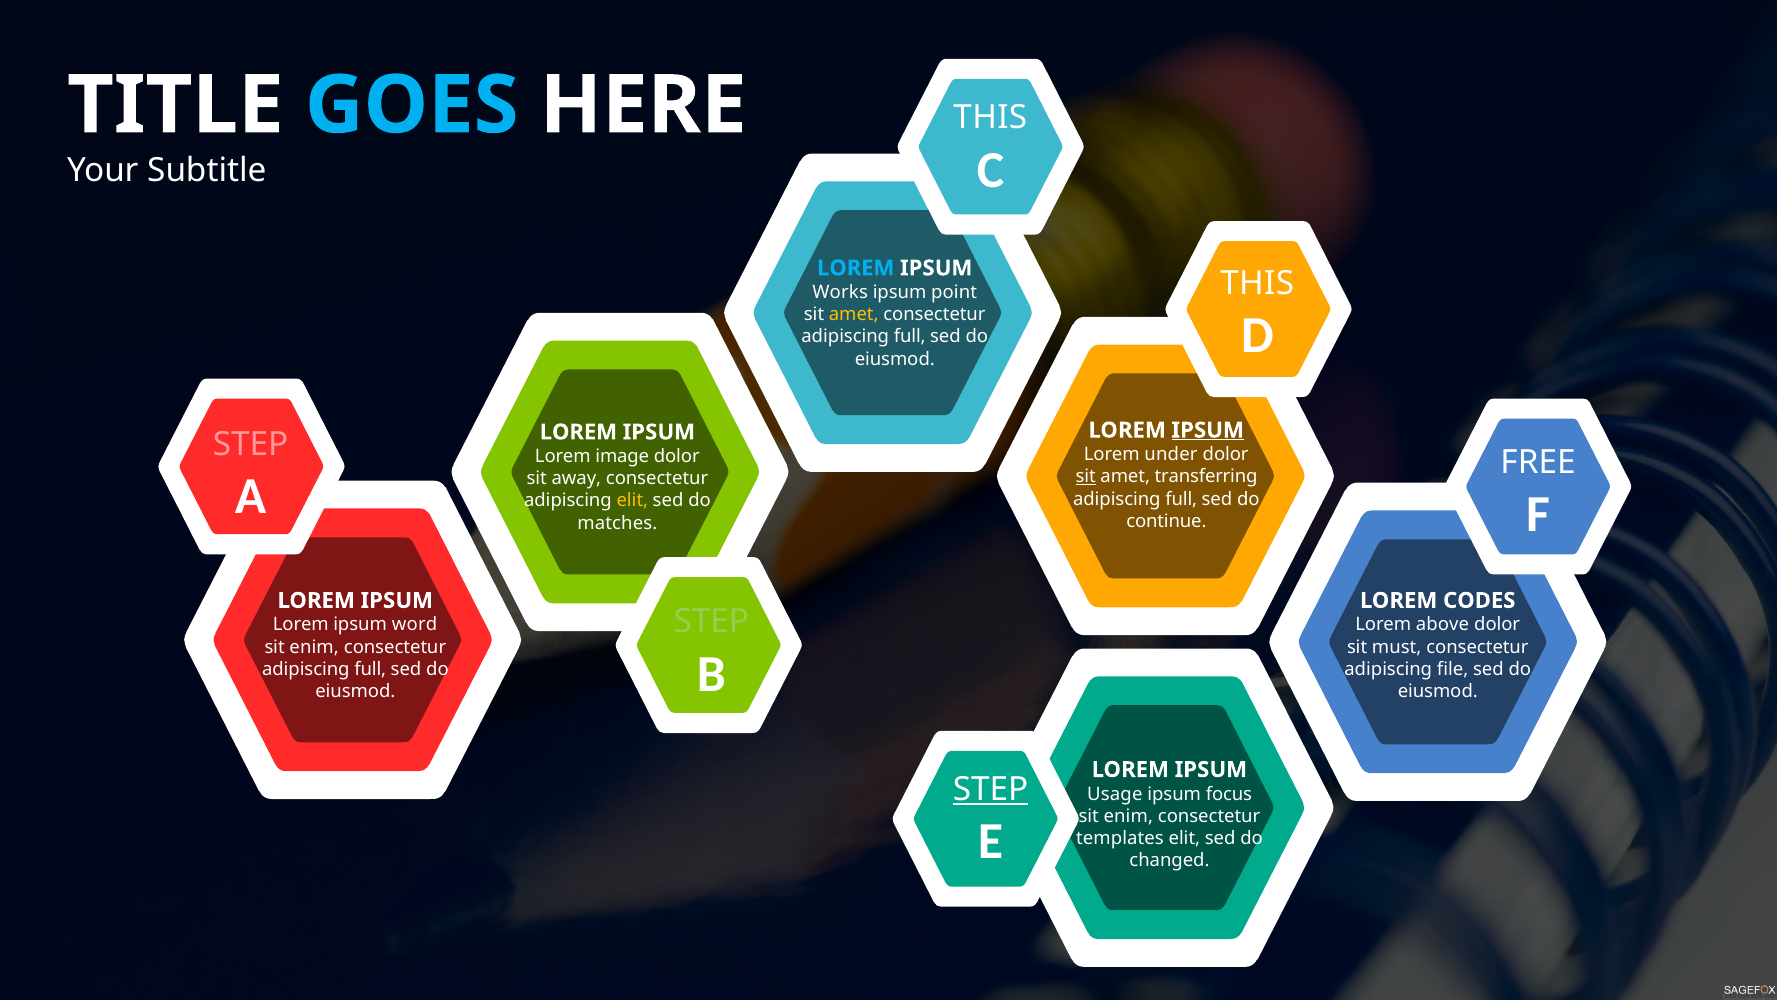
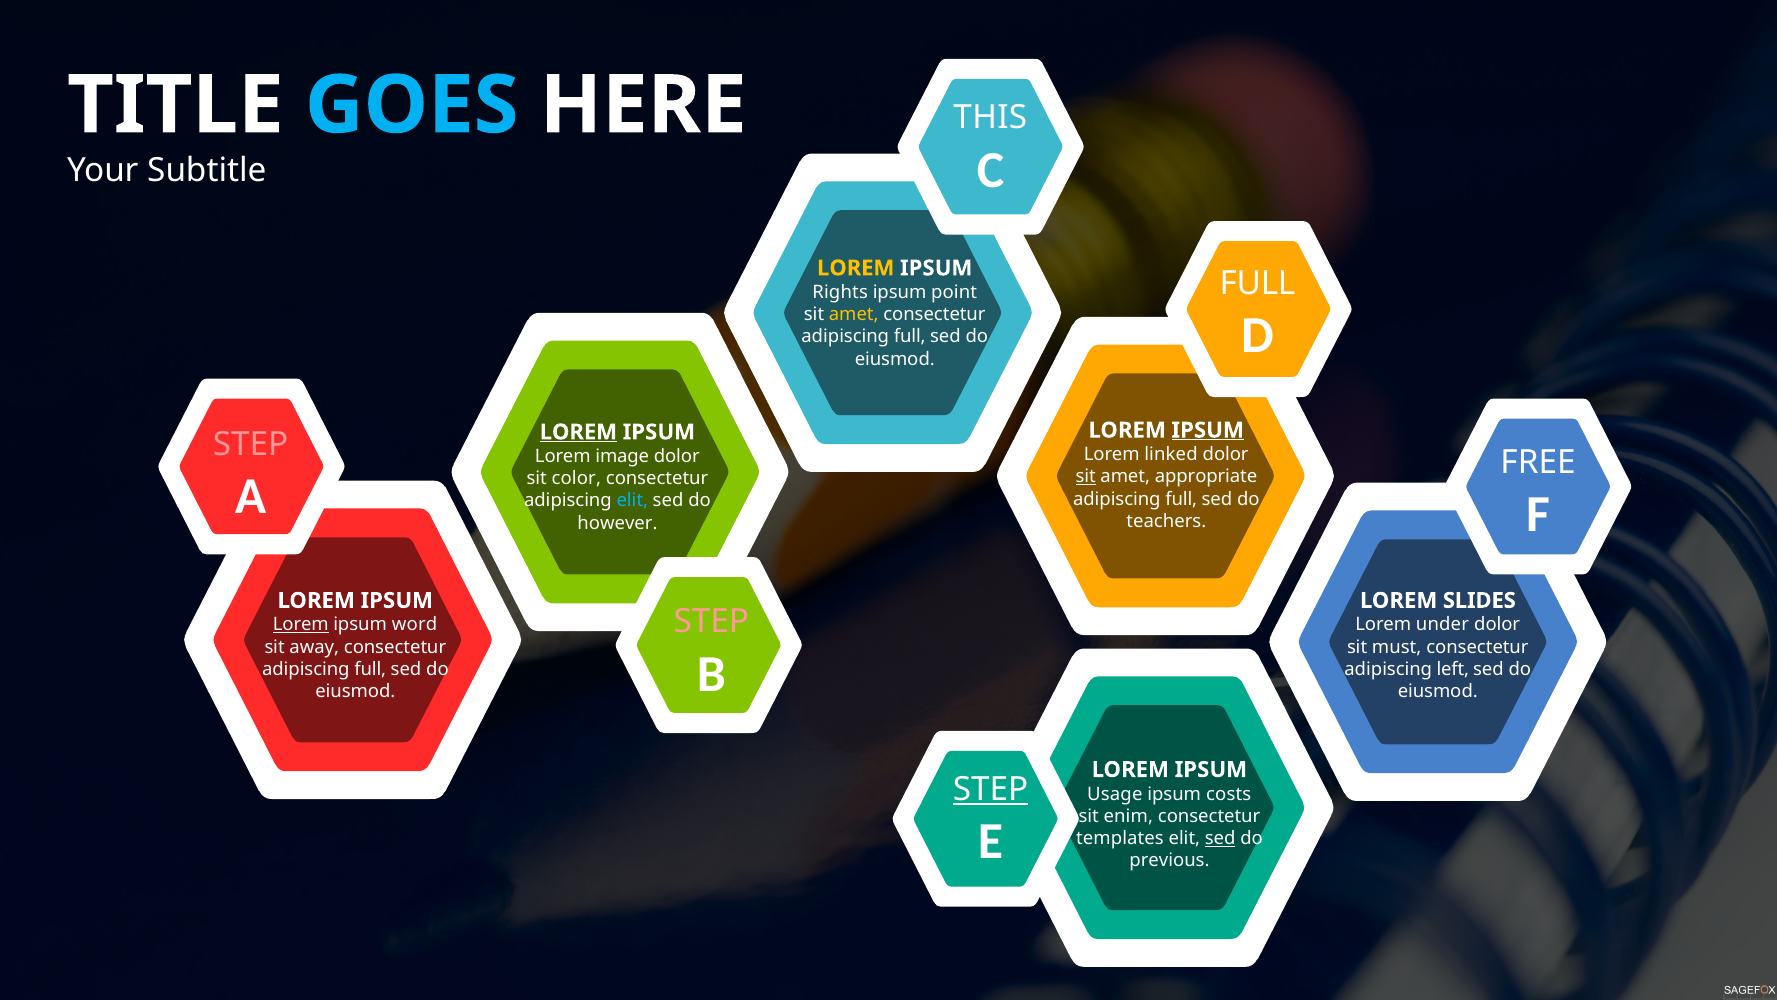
LOREM colour: light blue -> yellow (856, 268)
THIS: THIS -> FULL (1258, 283)
Works: Works -> Rights (840, 292)
LOREM underline: none -> present (578, 432)
under: under -> linked (1171, 454)
transferring: transferring -> appropriate (1206, 477)
away: away -> color (576, 478)
elit colour: yellow -> light blue (632, 501)
continue: continue -> teachers (1166, 521)
matches: matches -> however (617, 523)
CODES: CODES -> SLIDES (1479, 600)
STEP colour: light green -> pink (711, 621)
Lorem underline: none -> present (301, 625)
above: above -> under (1442, 624)
enim: enim -> away (314, 647)
file: file -> left (1453, 669)
focus: focus -> costs (1229, 794)
sed underline: none -> present (1220, 838)
changed: changed -> previous (1169, 860)
